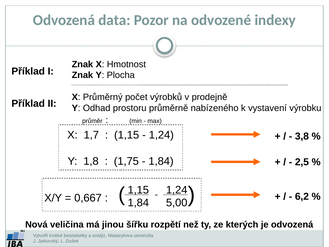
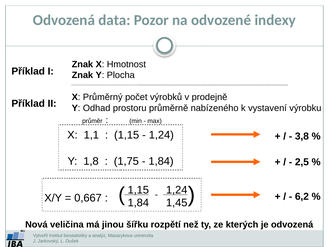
1,7: 1,7 -> 1,1 (91, 135)
5,00: 5,00 -> 1,45 (177, 202)
